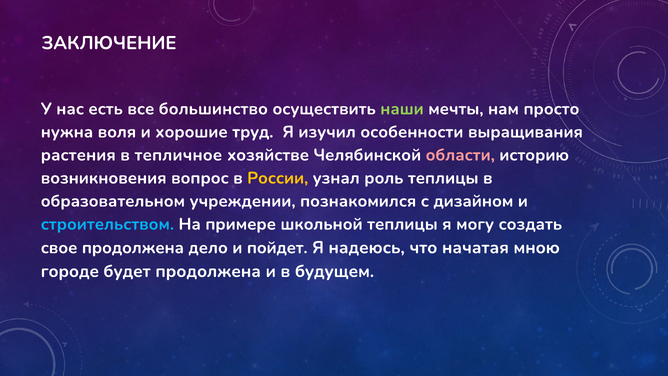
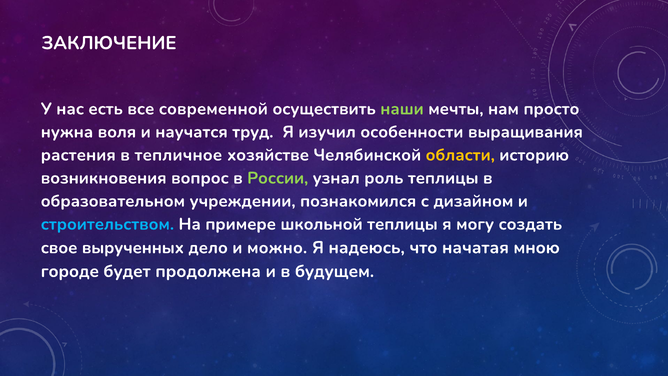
большинство: большинство -> современной (213, 109)
хорошие: хорошие -> научатся (191, 132)
области colour: pink -> yellow (460, 155)
России colour: yellow -> light green (278, 178)
свое продолжена: продолжена -> вырученных (133, 248)
пойдет: пойдет -> можно (277, 248)
